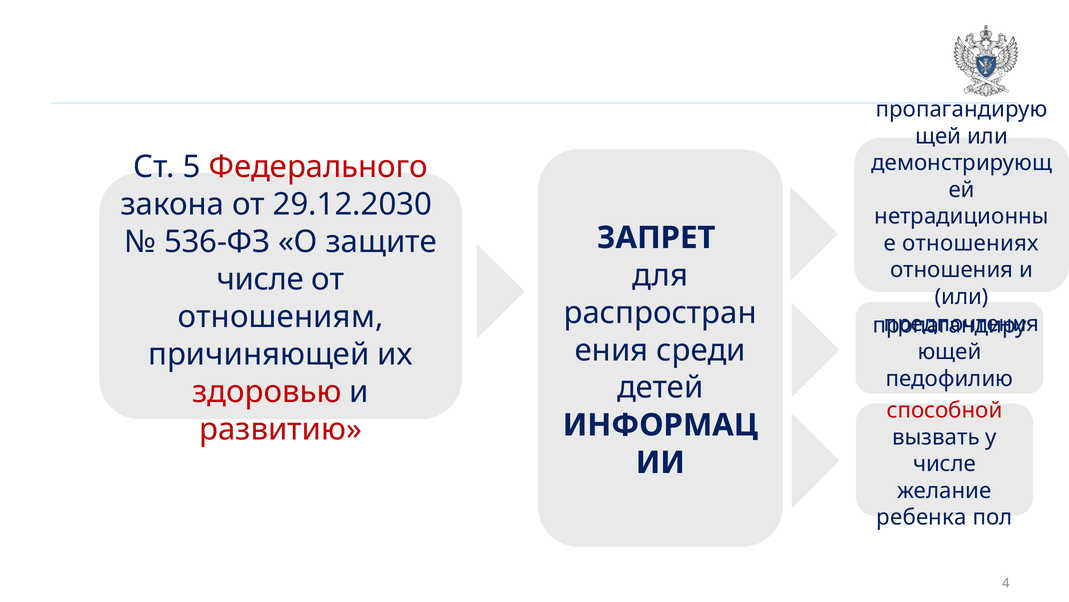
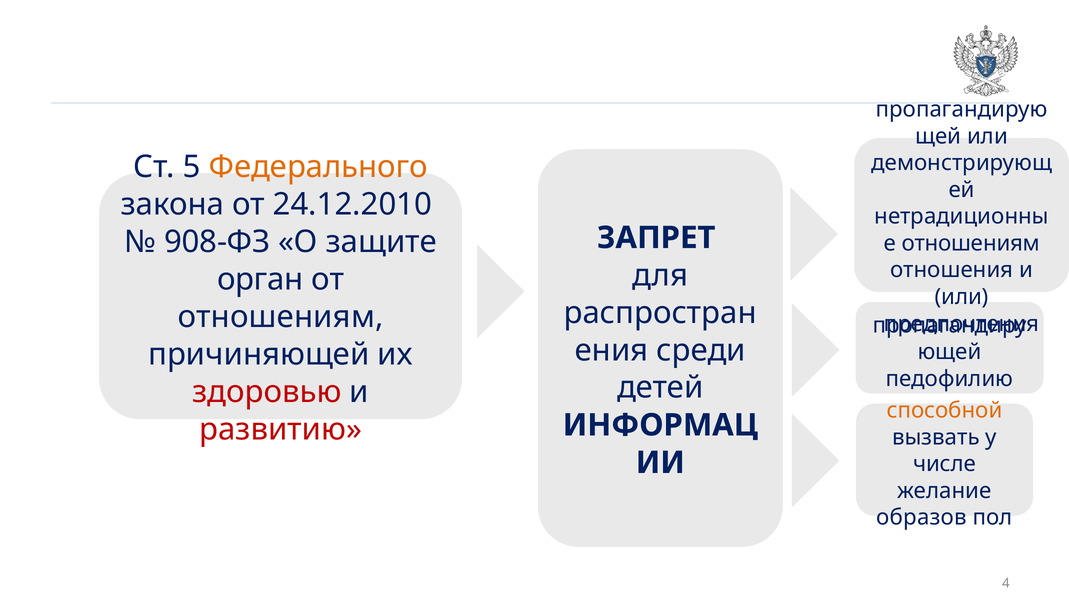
Федерального colour: red -> orange (318, 167)
29.12.2030: 29.12.2030 -> 24.12.2010 (352, 204)
536-ФЗ: 536-ФЗ -> 908-ФЗ (217, 242)
отношениях: отношениях -> отношениям (971, 243)
числе: числе -> орган (260, 279)
способной colour: red -> orange (945, 410)
ребенка: ребенка -> образов (922, 517)
